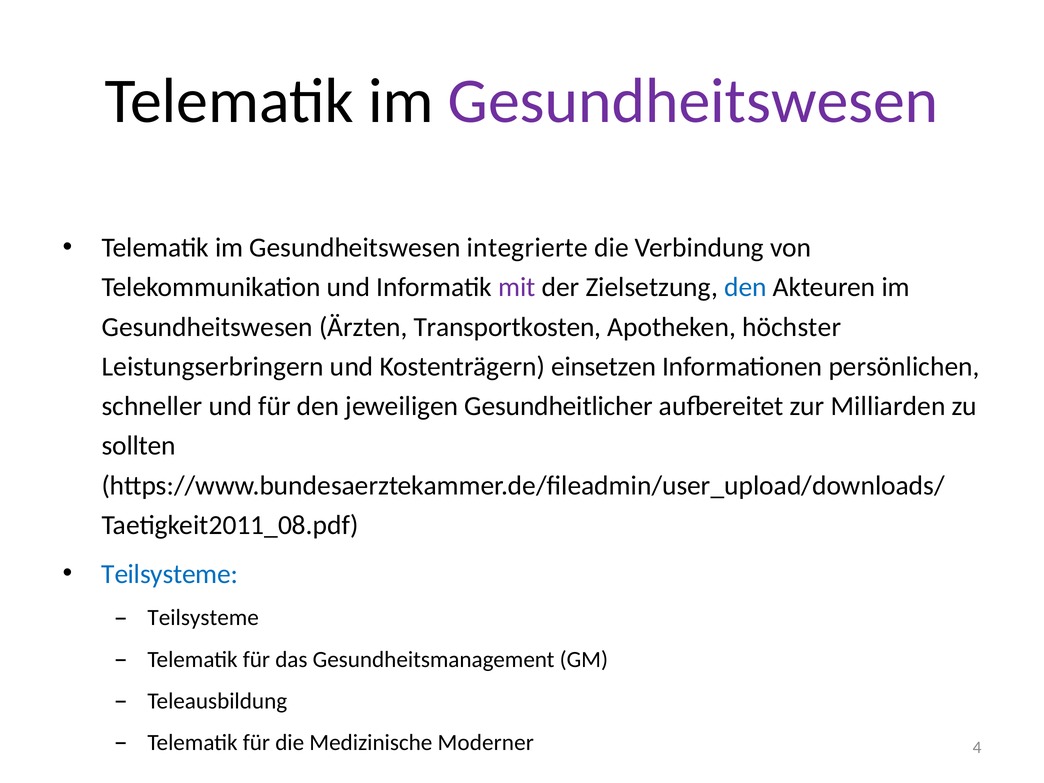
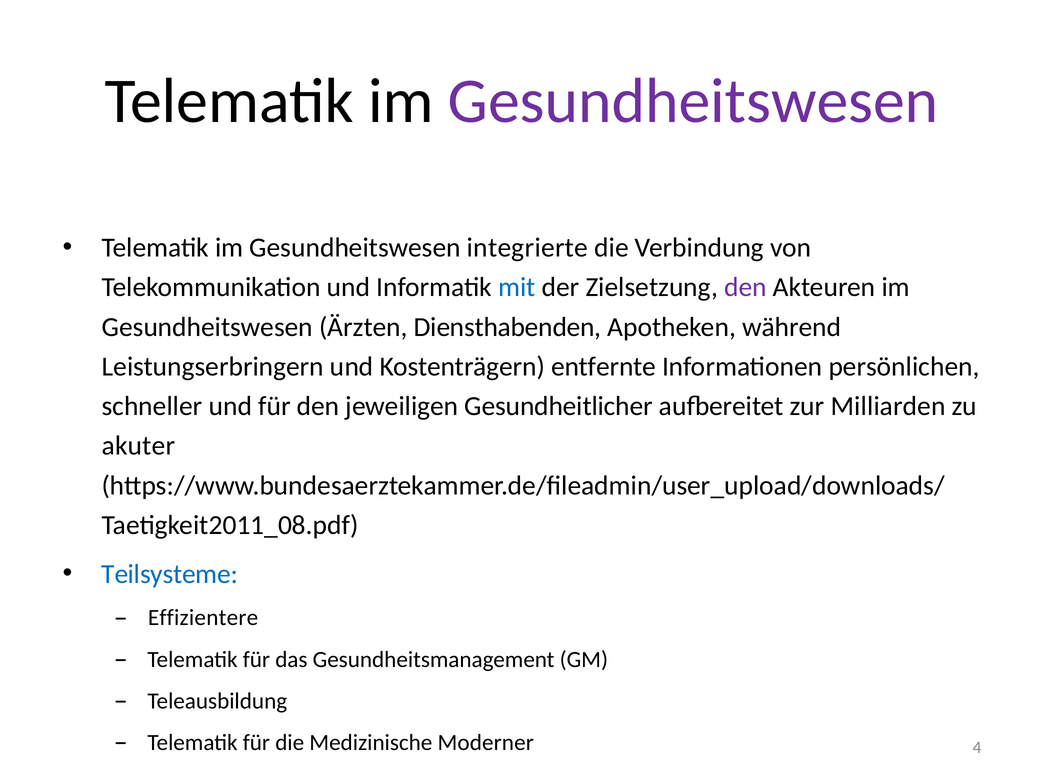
mit colour: purple -> blue (517, 287)
den colour: blue -> purple (745, 287)
Transportkosten: Transportkosten -> Diensthabenden (508, 327)
höchster: höchster -> während (792, 327)
einsetzen: einsetzen -> entfernte (604, 367)
sollten: sollten -> akuter (138, 446)
Teilsysteme: Teilsysteme -> Effizientere (203, 618)
